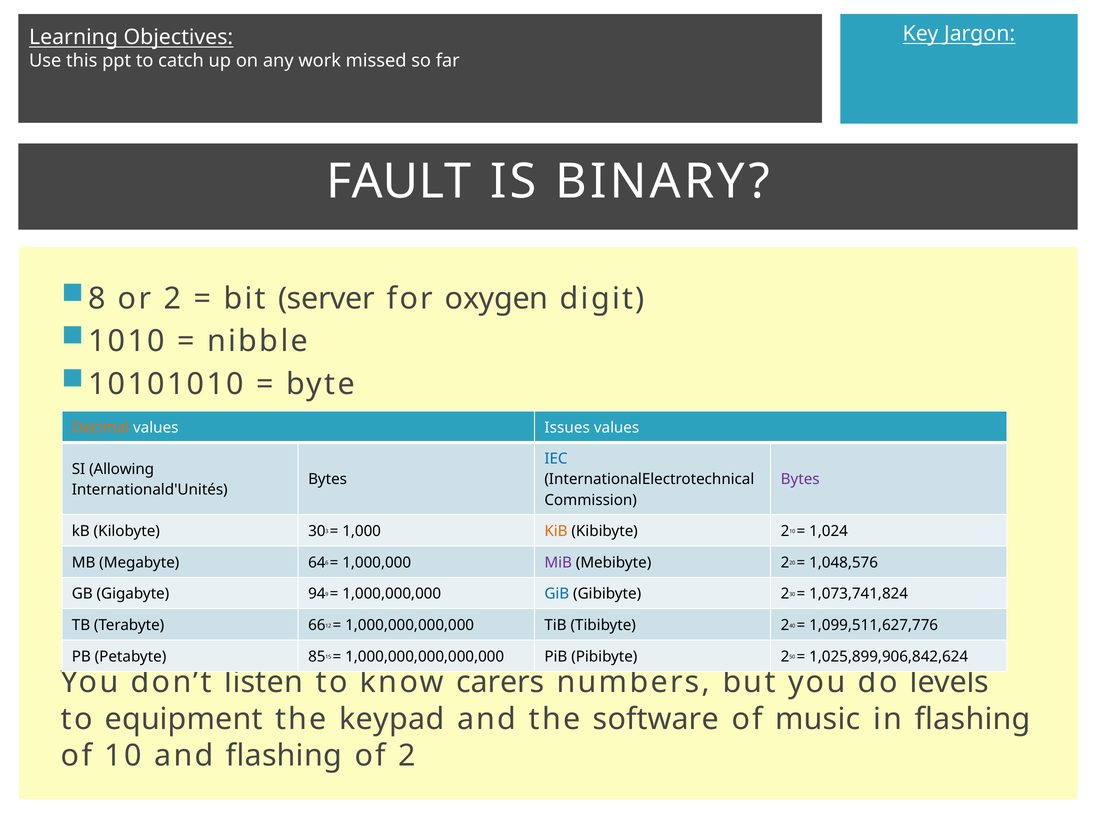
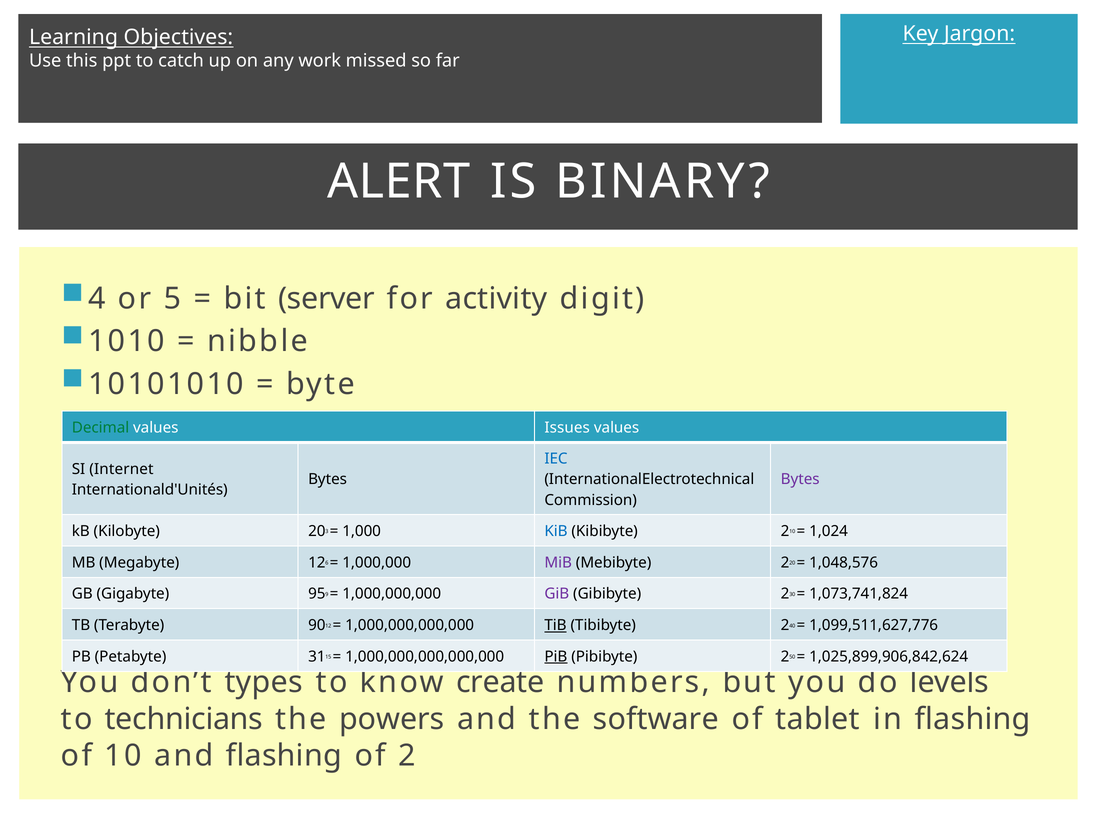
FAULT: FAULT -> ALERT (399, 181)
8: 8 -> 4 (97, 299)
or 2: 2 -> 5 (173, 299)
oxygen: oxygen -> activity (496, 299)
Decimal colour: orange -> green (101, 428)
Allowing: Allowing -> Internet (121, 469)
30: 30 -> 20 (317, 531)
KiB colour: orange -> blue (556, 531)
64: 64 -> 12 (317, 563)
94: 94 -> 95 (317, 594)
GiB colour: blue -> purple (557, 594)
66: 66 -> 90 (317, 625)
TiB underline: none -> present (556, 625)
85: 85 -> 31 (317, 657)
PiB underline: none -> present (556, 657)
listen: listen -> types (264, 682)
carers: carers -> create (500, 682)
equipment: equipment -> technicians (184, 719)
keypad: keypad -> powers (392, 719)
music: music -> tablet (818, 719)
